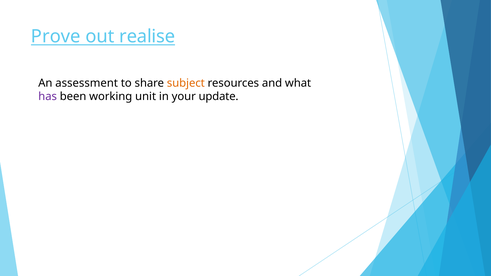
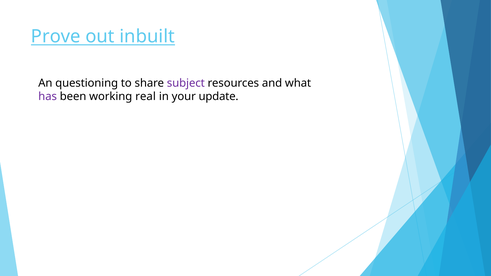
realise: realise -> inbuilt (147, 36)
assessment: assessment -> questioning (87, 83)
subject colour: orange -> purple (186, 83)
unit: unit -> real (146, 97)
